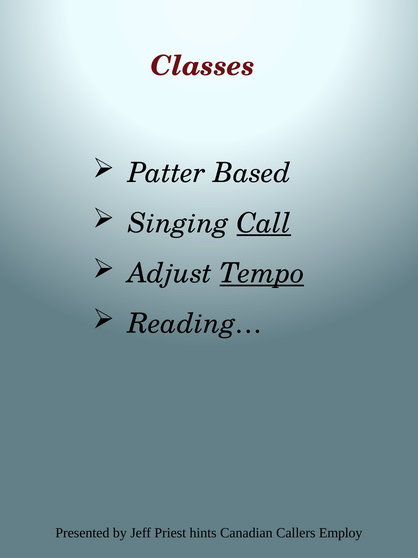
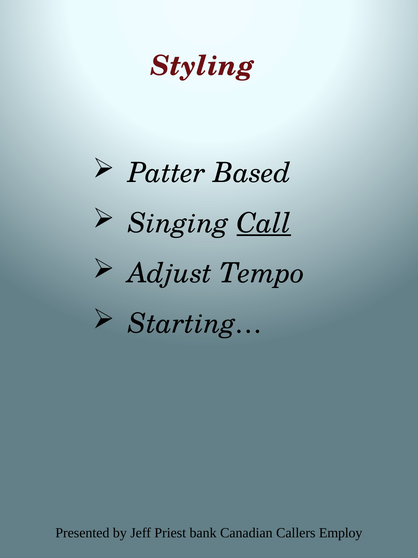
Classes: Classes -> Styling (202, 66)
Tempo underline: present -> none (262, 273)
Reading…: Reading… -> Starting… (196, 323)
hints: hints -> bank (203, 532)
